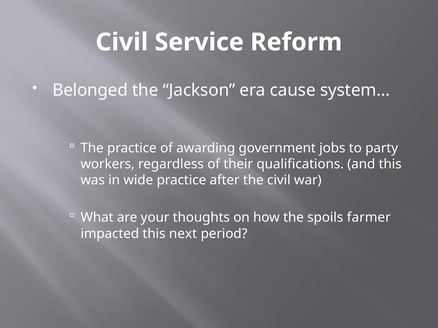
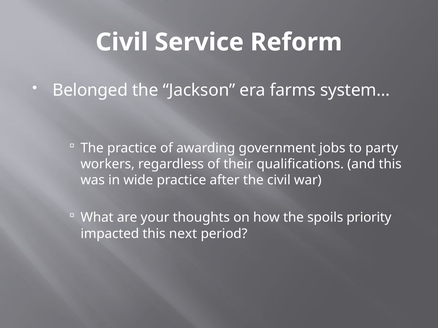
cause: cause -> farms (293, 90)
farmer: farmer -> priority (369, 218)
